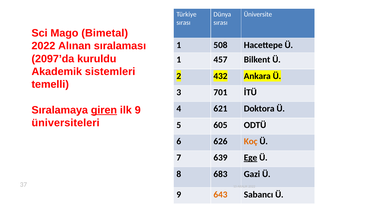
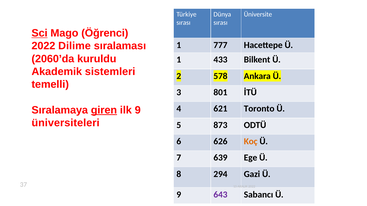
Sci underline: none -> present (40, 33)
Bimetal: Bimetal -> Öğrenci (105, 33)
Alınan: Alınan -> Dilime (75, 46)
508: 508 -> 777 (220, 45)
2097’da: 2097’da -> 2060’da (53, 59)
457: 457 -> 433 (220, 60)
432: 432 -> 578 (220, 76)
701: 701 -> 801 (220, 93)
Doktora: Doktora -> Toronto (259, 109)
605: 605 -> 873 (220, 125)
Ege underline: present -> none (251, 158)
683: 683 -> 294 (220, 174)
643 colour: orange -> purple (220, 195)
